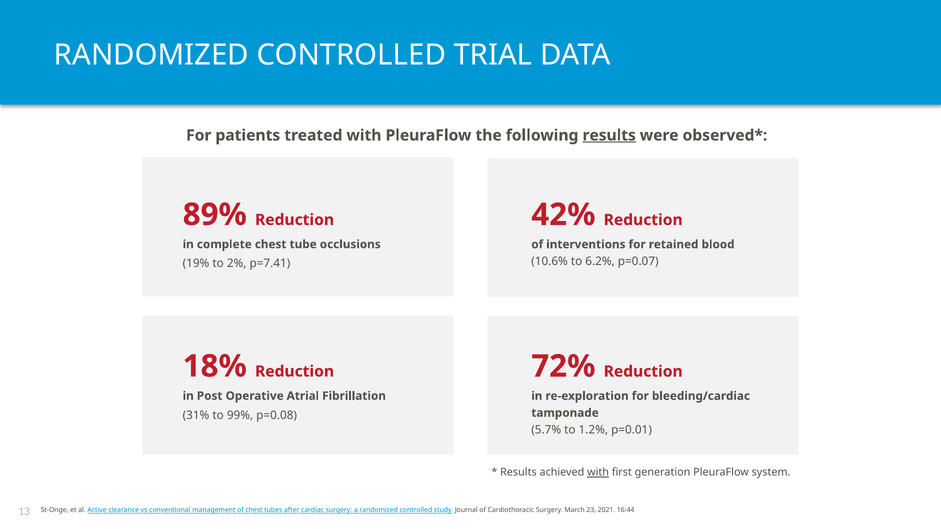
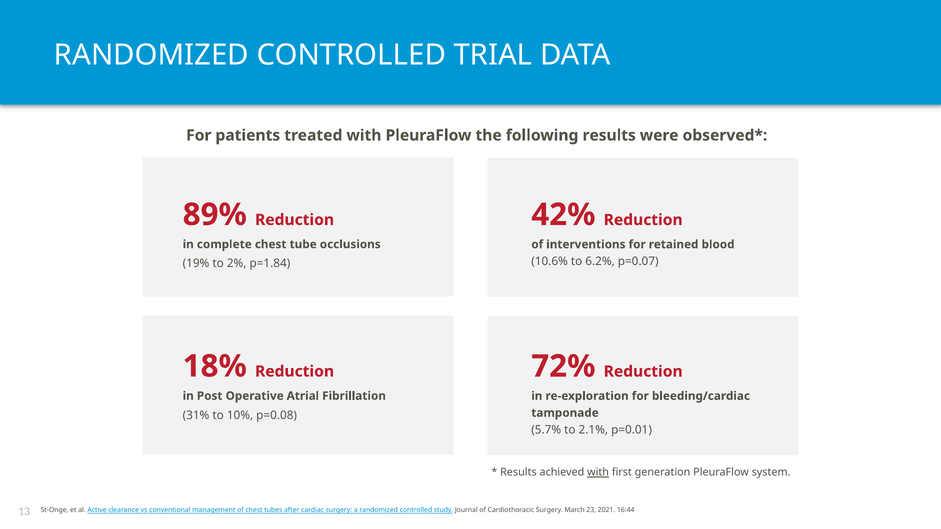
results underline: present -> none (609, 135)
p=7.41: p=7.41 -> p=1.84 (270, 264)
99%: 99% -> 10% (240, 415)
1.2%: 1.2% -> 2.1% (593, 430)
